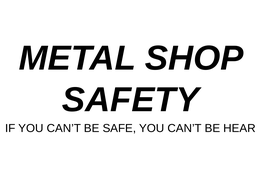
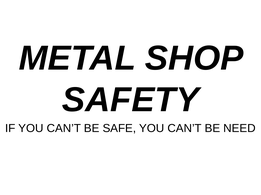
HEAR: HEAR -> NEED (240, 129)
